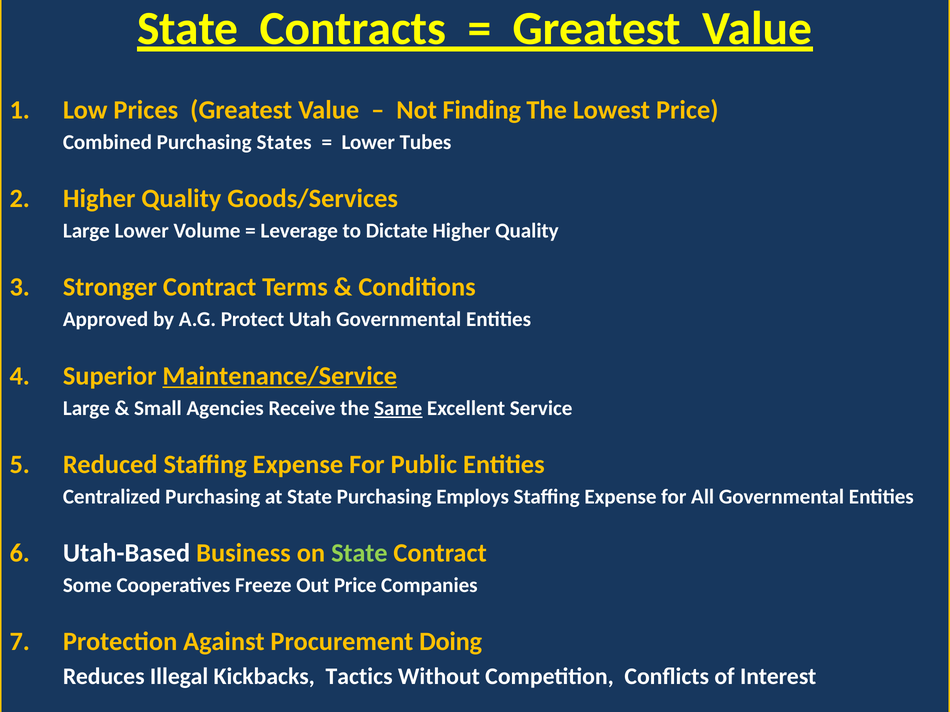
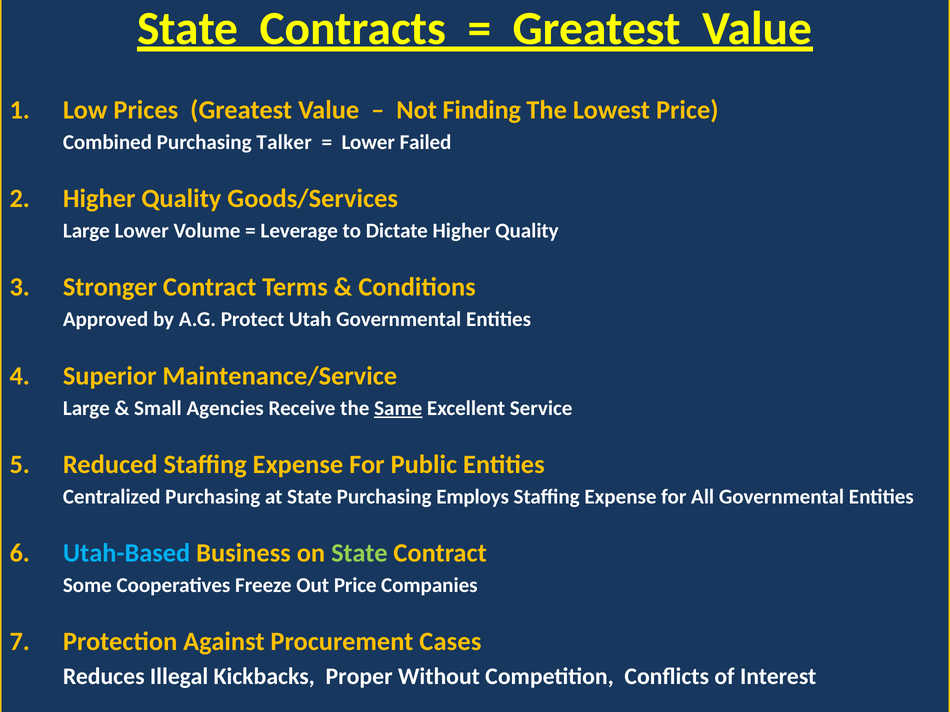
States: States -> Talker (284, 142)
Tubes: Tubes -> Failed (426, 142)
Maintenance/Service underline: present -> none (280, 376)
Utah-Based colour: white -> light blue (127, 553)
Doing: Doing -> Cases (450, 642)
Tactics: Tactics -> Proper (359, 677)
